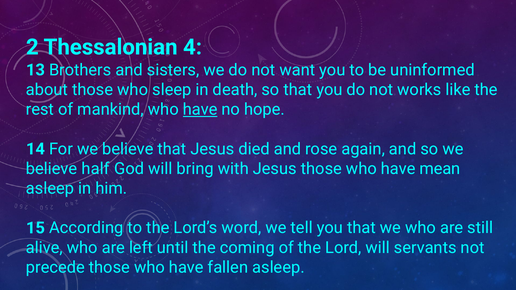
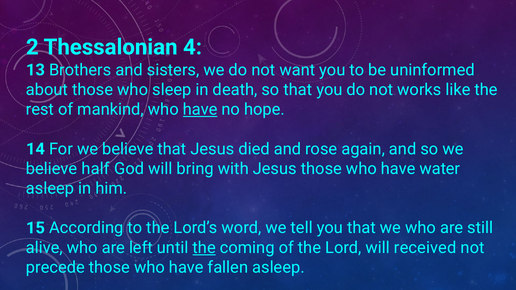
mean: mean -> water (440, 169)
the underline: none -> present (204, 248)
servants: servants -> received (425, 248)
